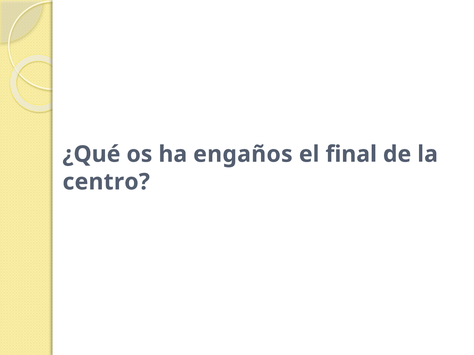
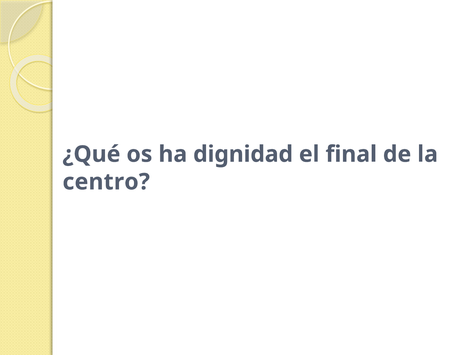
engaños: engaños -> dignidad (243, 154)
